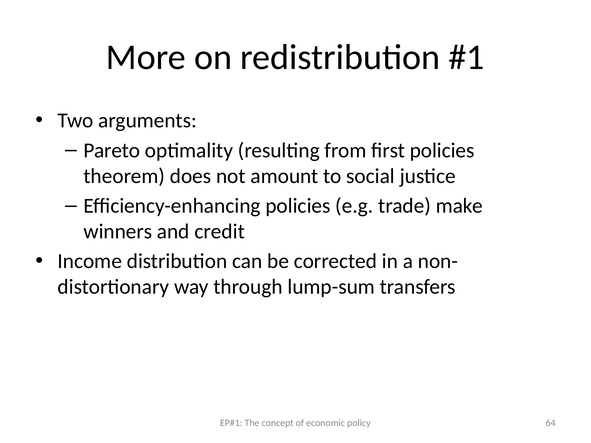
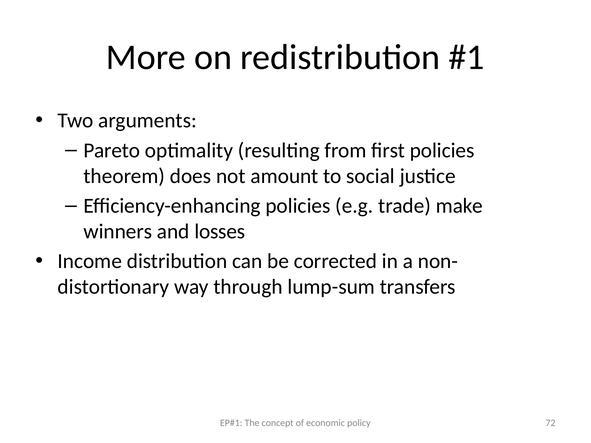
credit: credit -> losses (220, 232)
64: 64 -> 72 (551, 423)
